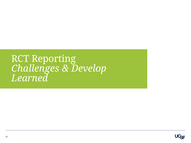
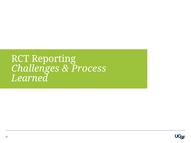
Develop: Develop -> Process (89, 69)
